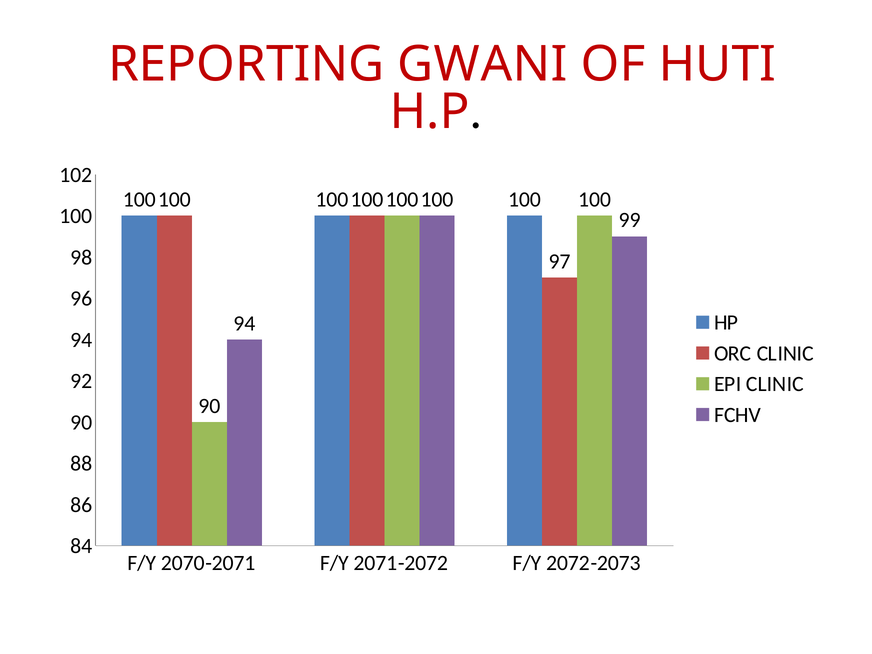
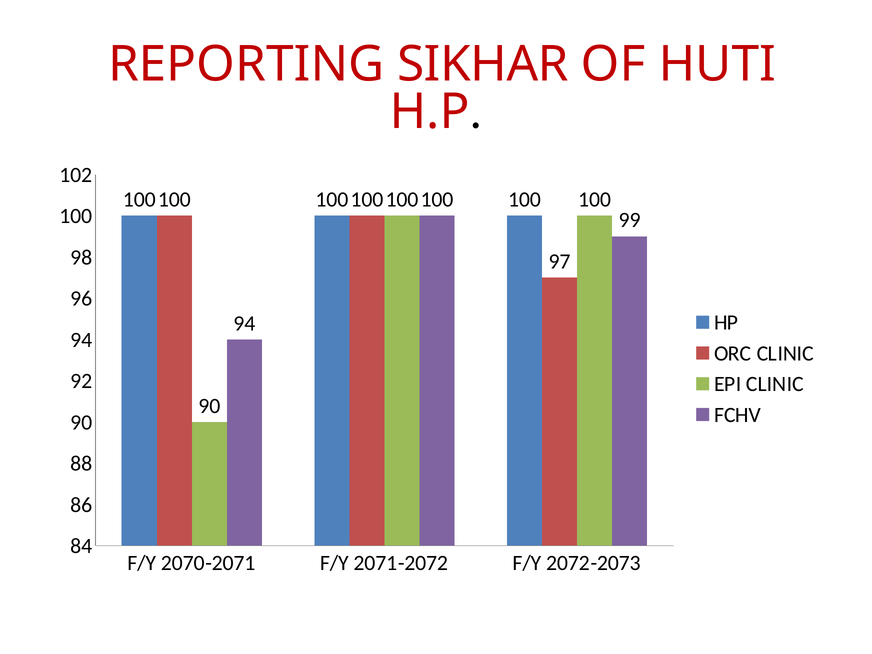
GWANI: GWANI -> SIKHAR (483, 64)
